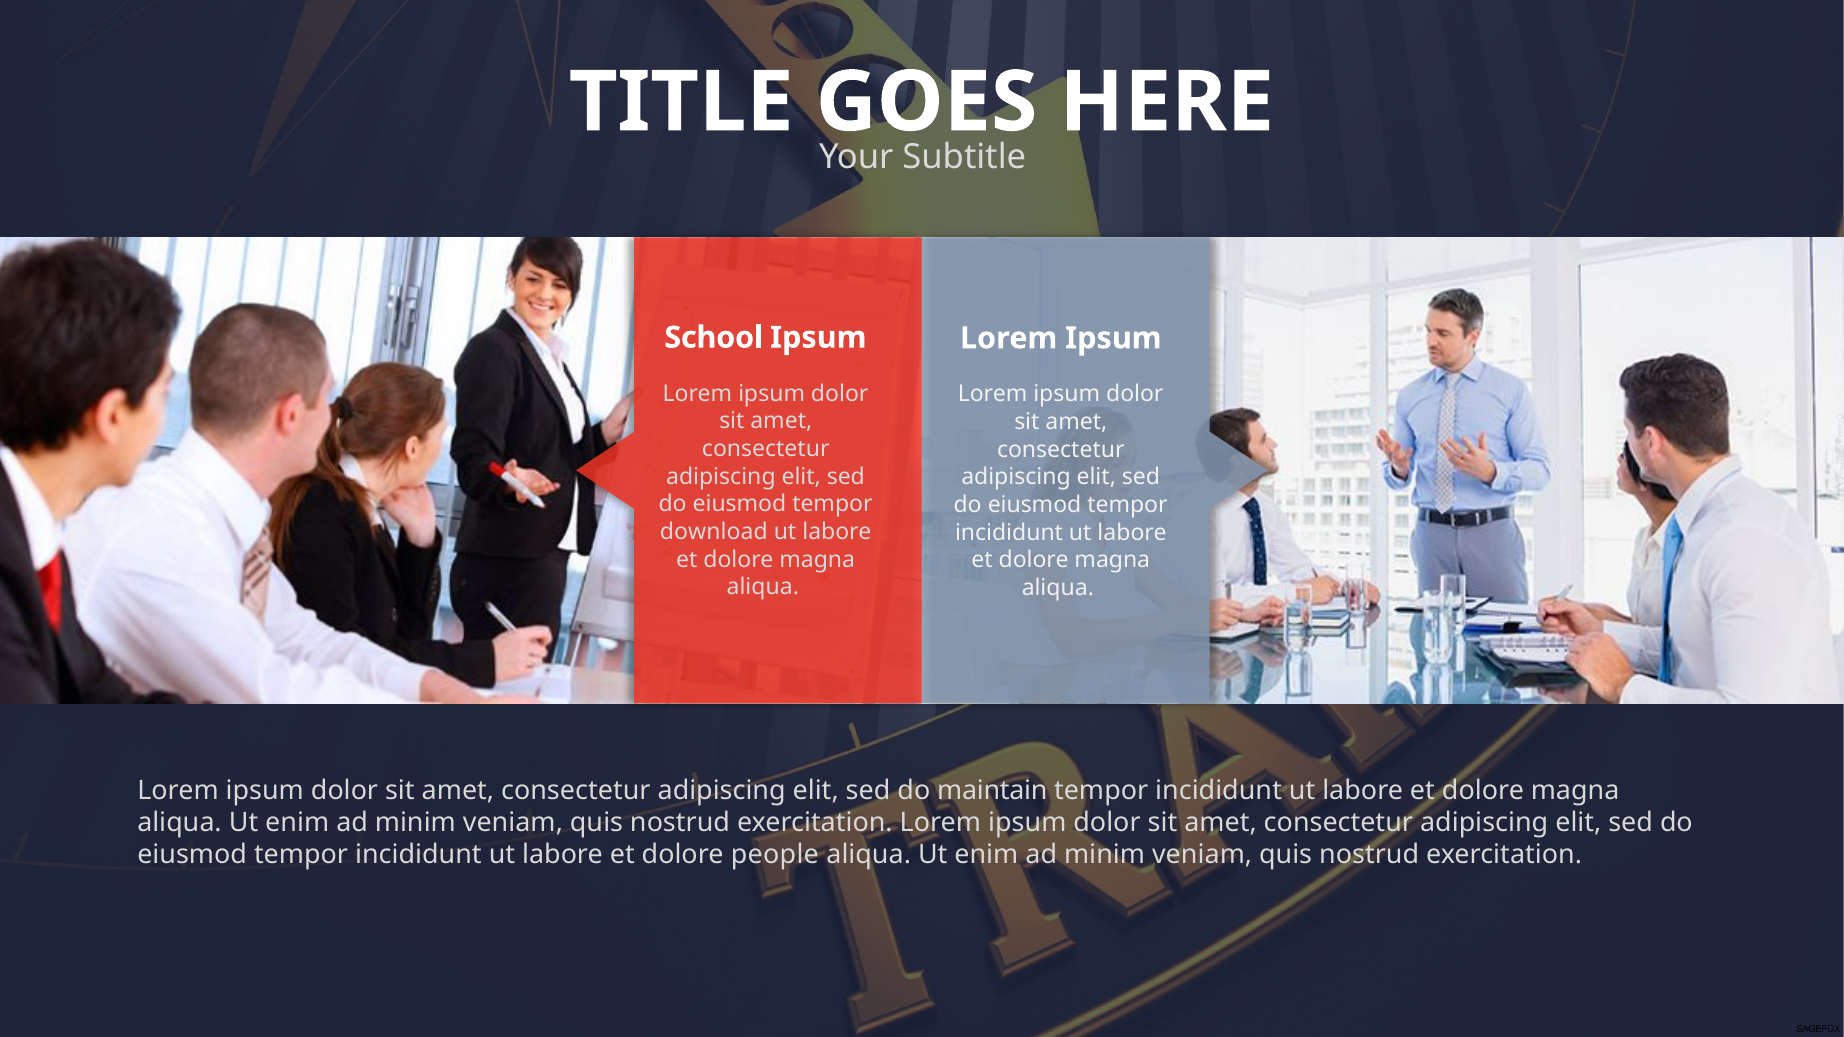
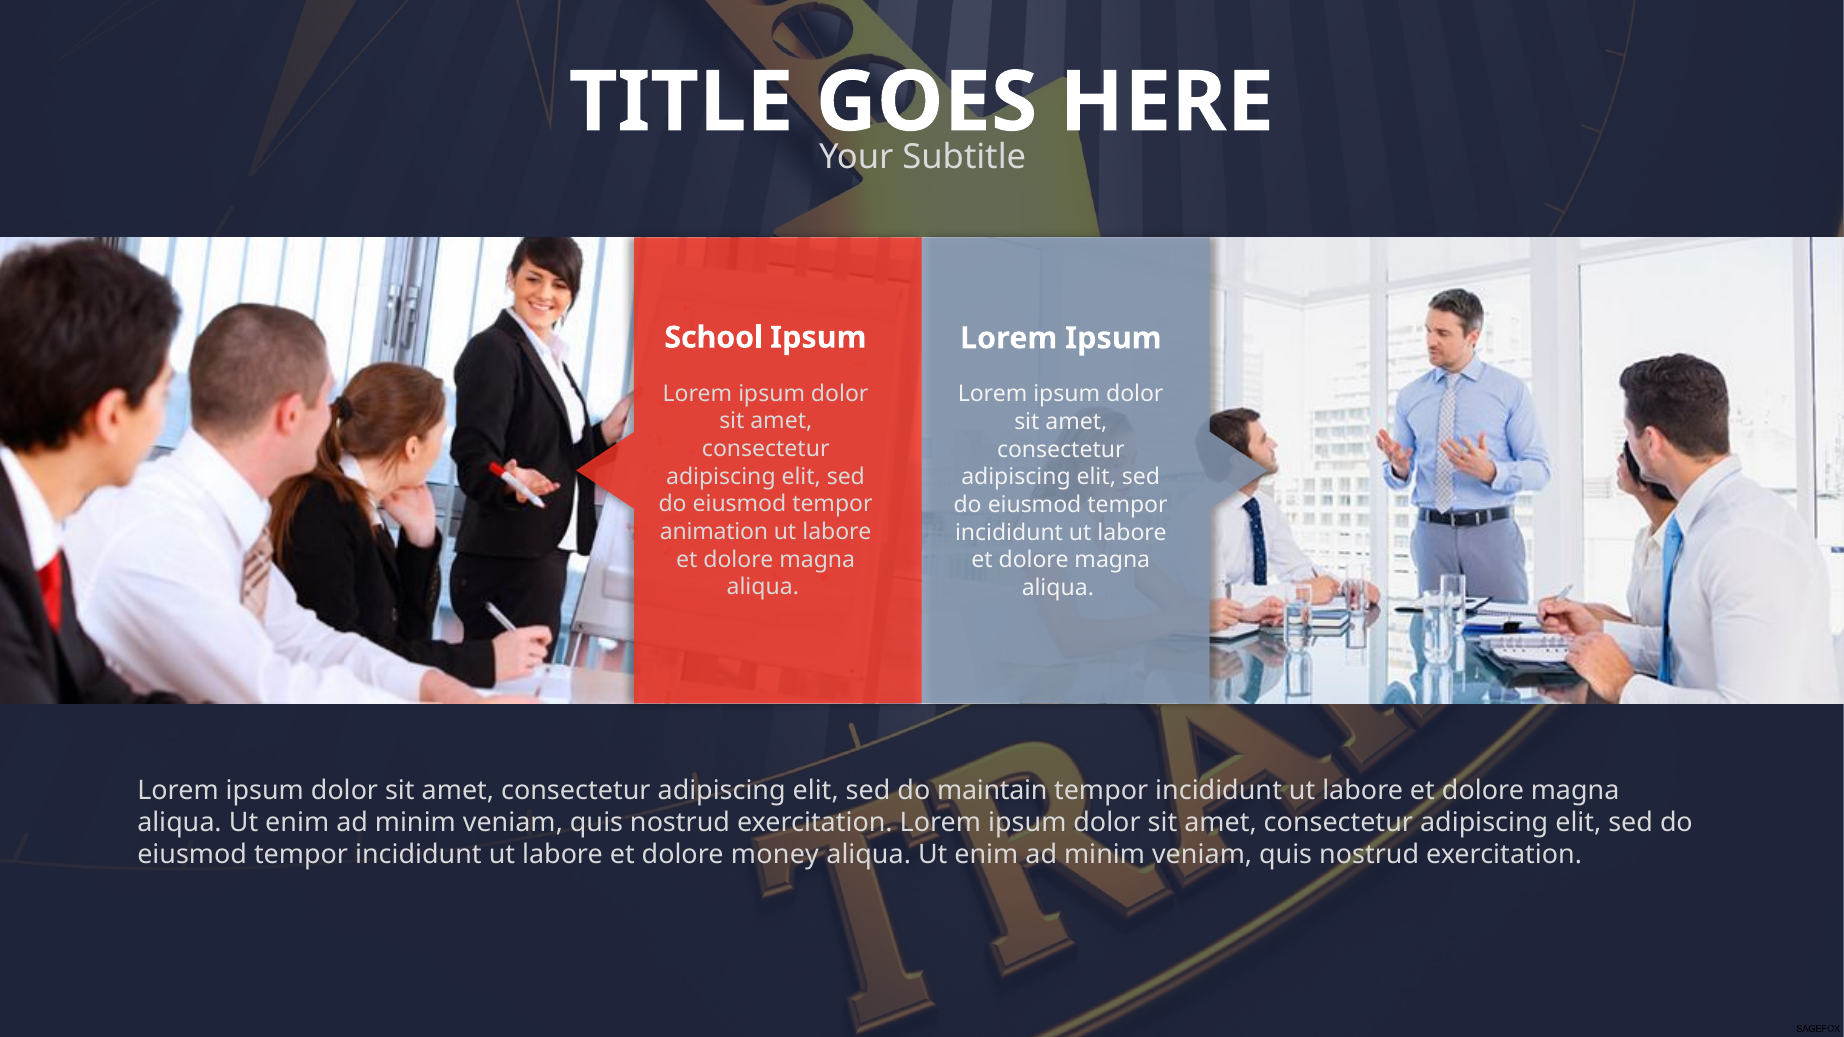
download: download -> animation (714, 532)
people: people -> money (775, 855)
